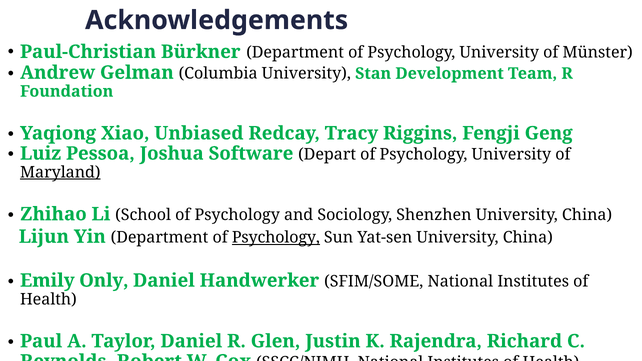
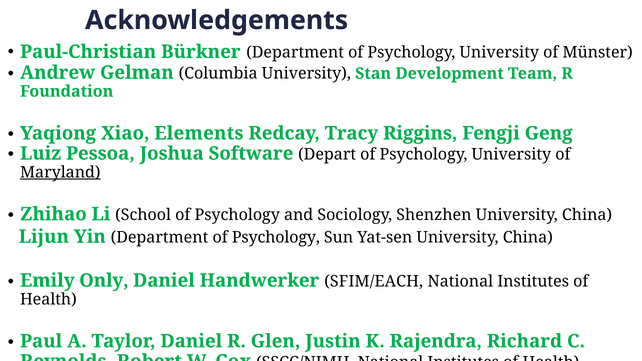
Unbiased: Unbiased -> Elements (199, 133)
Psychology underline: present -> none (276, 238)
SFIM/SOME: SFIM/SOME -> SFIM/EACH (374, 282)
